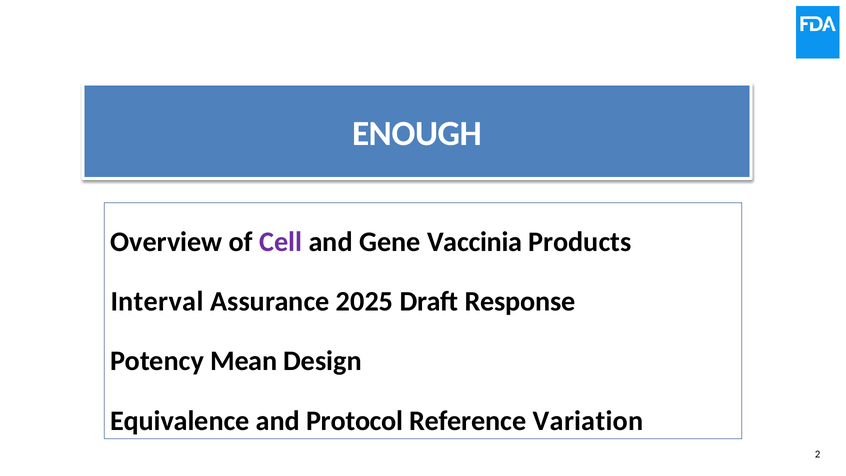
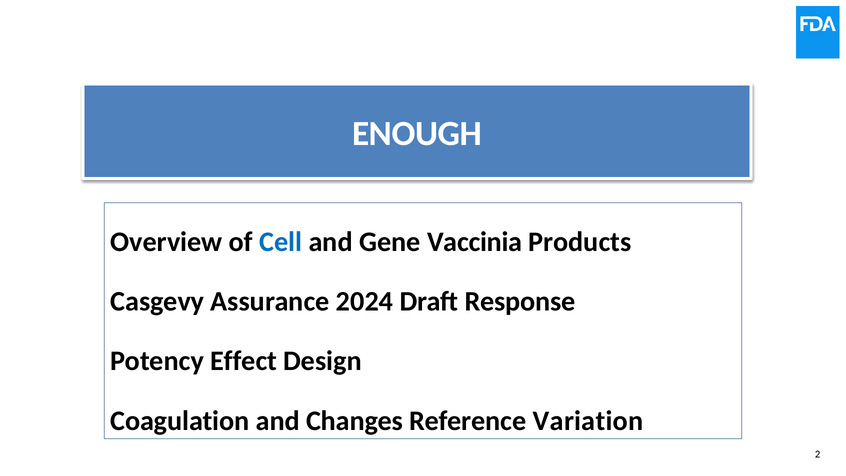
Cell colour: purple -> blue (281, 242)
Interval: Interval -> Casgevy (157, 301)
2025: 2025 -> 2024 (365, 301)
Mean: Mean -> Effect (244, 361)
Equivalence: Equivalence -> Coagulation (180, 421)
Protocol: Protocol -> Changes (355, 421)
